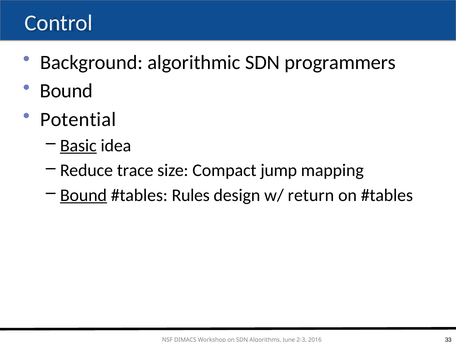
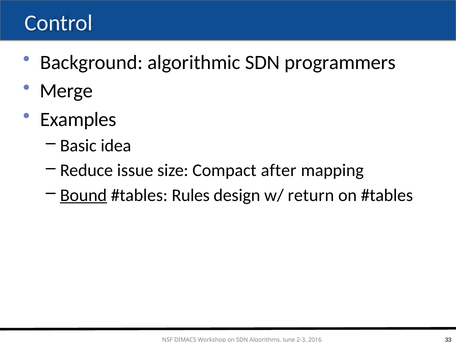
Bound: Bound -> Merge (66, 91)
Potential: Potential -> Examples (78, 119)
Basic underline: present -> none (78, 146)
trace: trace -> issue (135, 170)
jump: jump -> after (279, 170)
